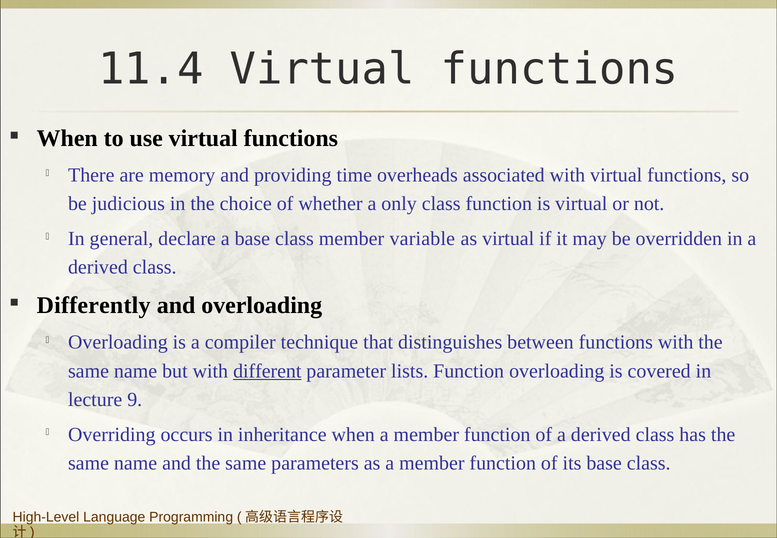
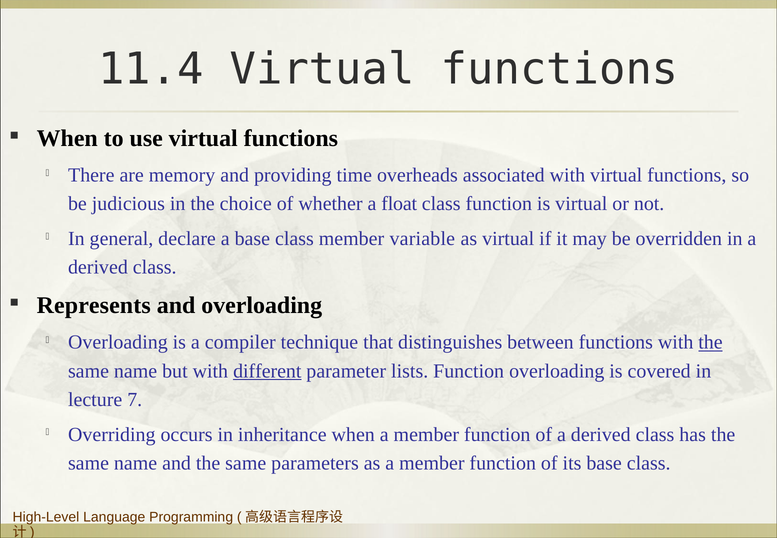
only: only -> float (399, 204)
Differently: Differently -> Represents (94, 306)
the underline: none -> present (711, 342)
9: 9 -> 7 (135, 400)
